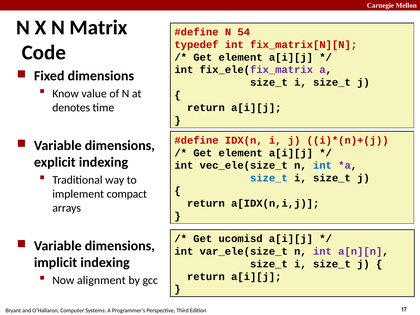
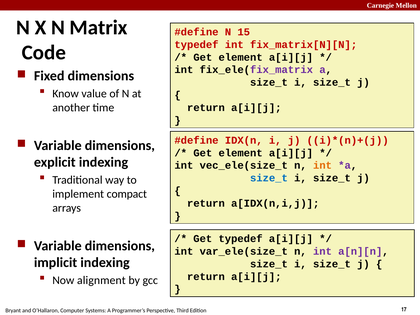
54: 54 -> 15 (244, 32)
denotes: denotes -> another (71, 108)
int colour: blue -> orange (322, 165)
Get ucomisd: ucomisd -> typedef (241, 239)
